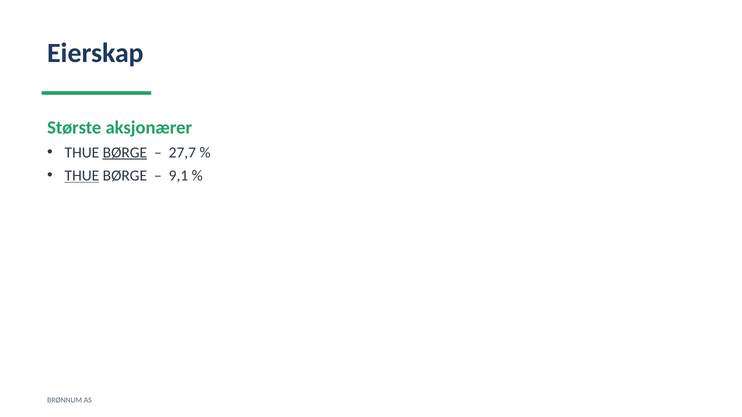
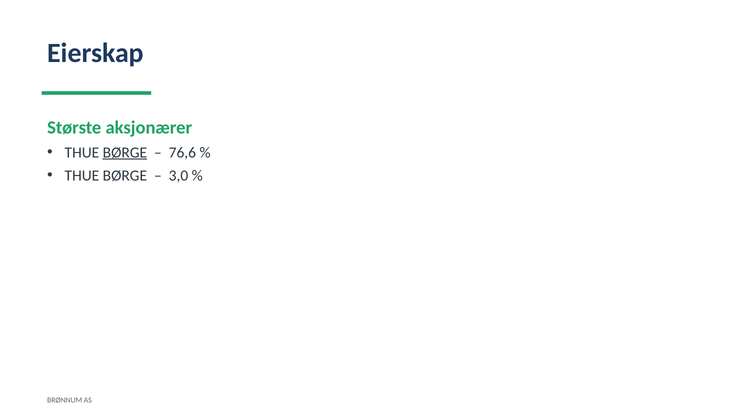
27,7: 27,7 -> 76,6 (182, 153)
THUE underline: present -> none (82, 176)
9,1: 9,1 -> 3,0 (178, 176)
